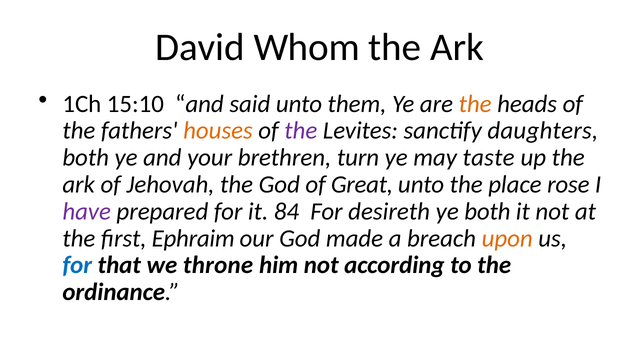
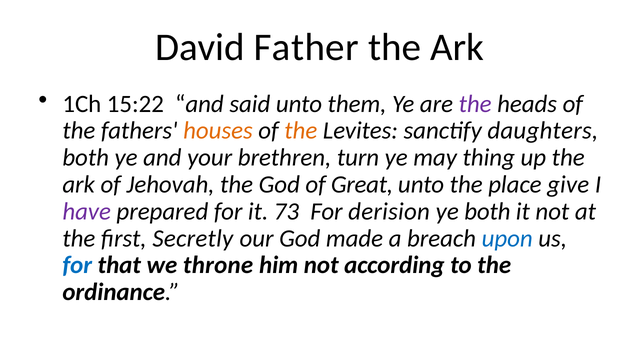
Whom: Whom -> Father (306, 47)
15:10: 15:10 -> 15:22 (135, 104)
the colour: orange -> purple (475, 104)
the colour: purple -> orange (301, 131)
taste: taste -> thing (489, 158)
rose: rose -> give (568, 185)
84: 84 -> 73 (286, 211)
desireth: desireth -> derision (389, 211)
Ephraim: Ephraim -> Secretly (193, 238)
upon colour: orange -> blue (507, 238)
